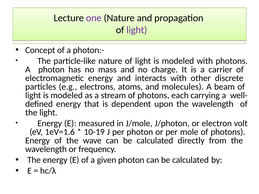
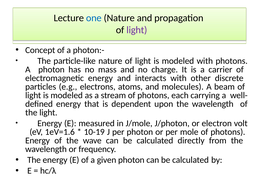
one colour: purple -> blue (94, 18)
